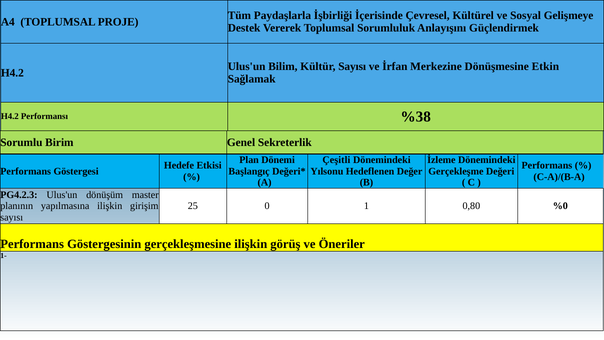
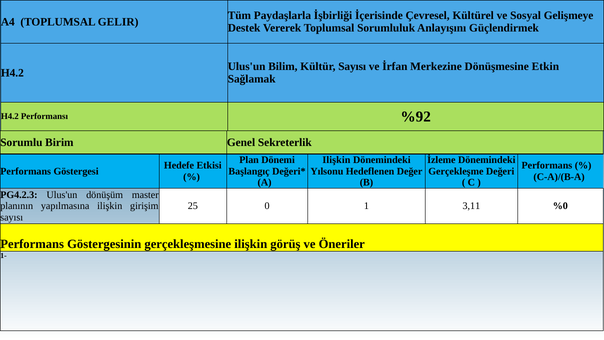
PROJE: PROJE -> GELIR (118, 22)
%38: %38 -> %92 (416, 117)
Çeşitli: Çeşitli -> Ilişkin (336, 160)
0,80: 0,80 -> 3,11 (471, 206)
